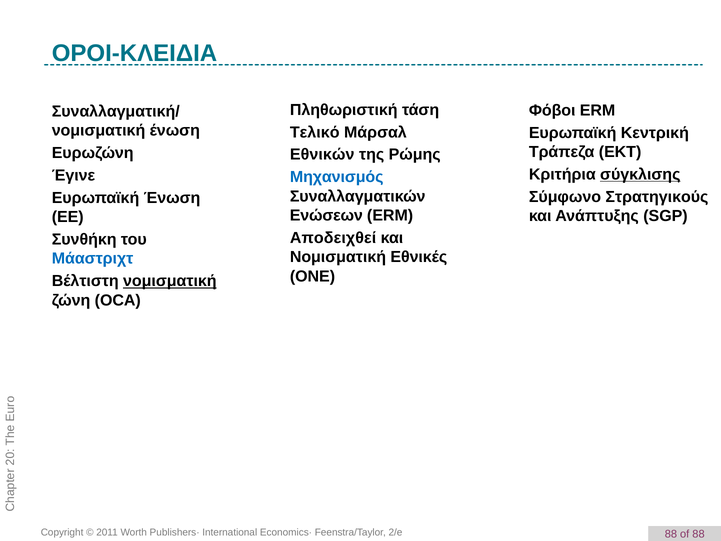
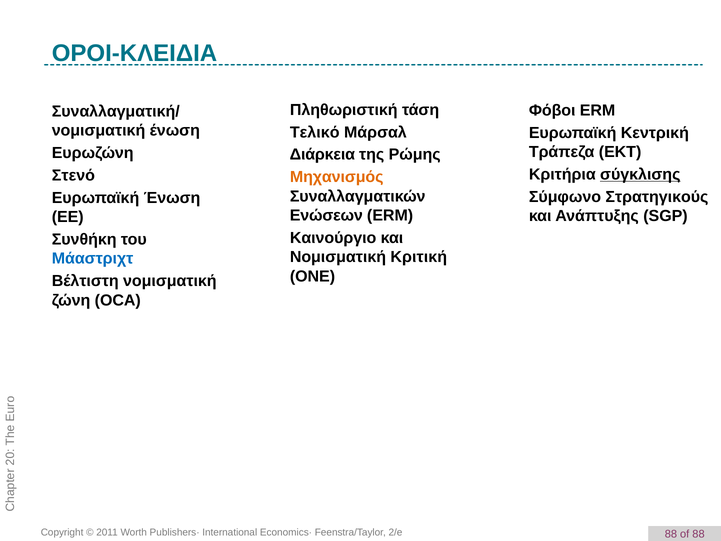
Εθνικών: Εθνικών -> Διάρκεια (322, 155)
Έγινε: Έγινε -> Στενό (73, 175)
Μηχανισμός colour: blue -> orange (337, 177)
Αποδειχθεί: Αποδειχθεί -> Καινούργιο (333, 238)
Εθνικές: Εθνικές -> Κριτική (419, 257)
νομισματική underline: present -> none (170, 281)
